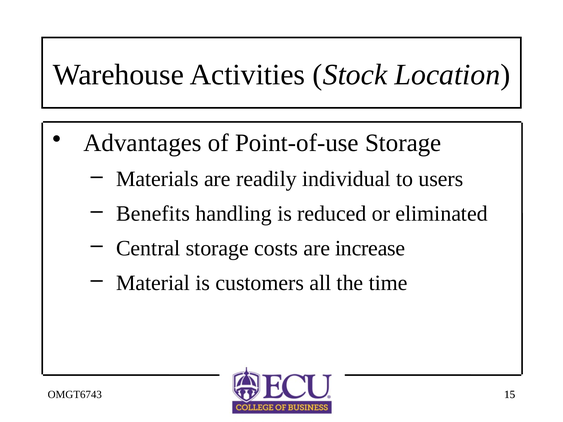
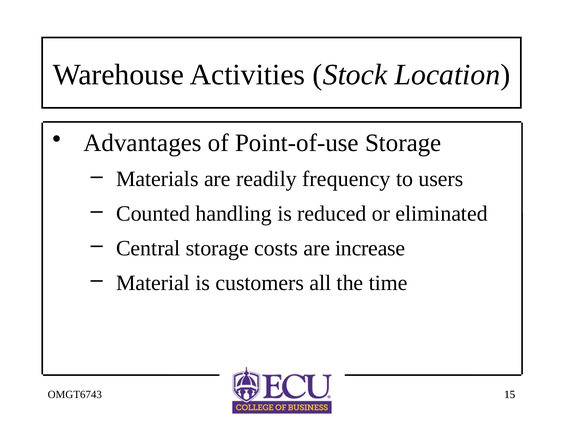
individual: individual -> frequency (346, 179)
Benefits: Benefits -> Counted (153, 214)
